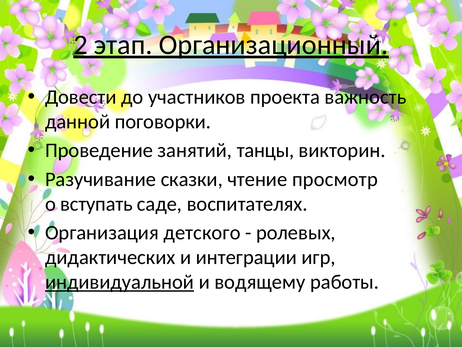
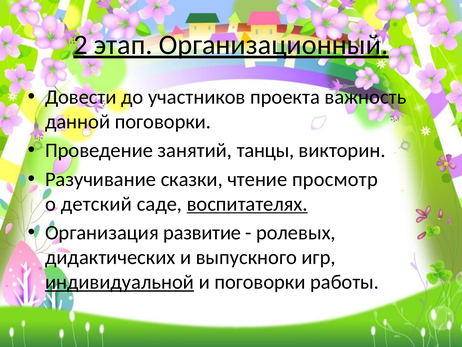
вступать: вступать -> детский (96, 204)
воспитателях underline: none -> present (247, 204)
детского: детского -> развитие (202, 232)
интеграции: интеграции -> выпускного (246, 257)
и водящему: водящему -> поговорки (260, 282)
